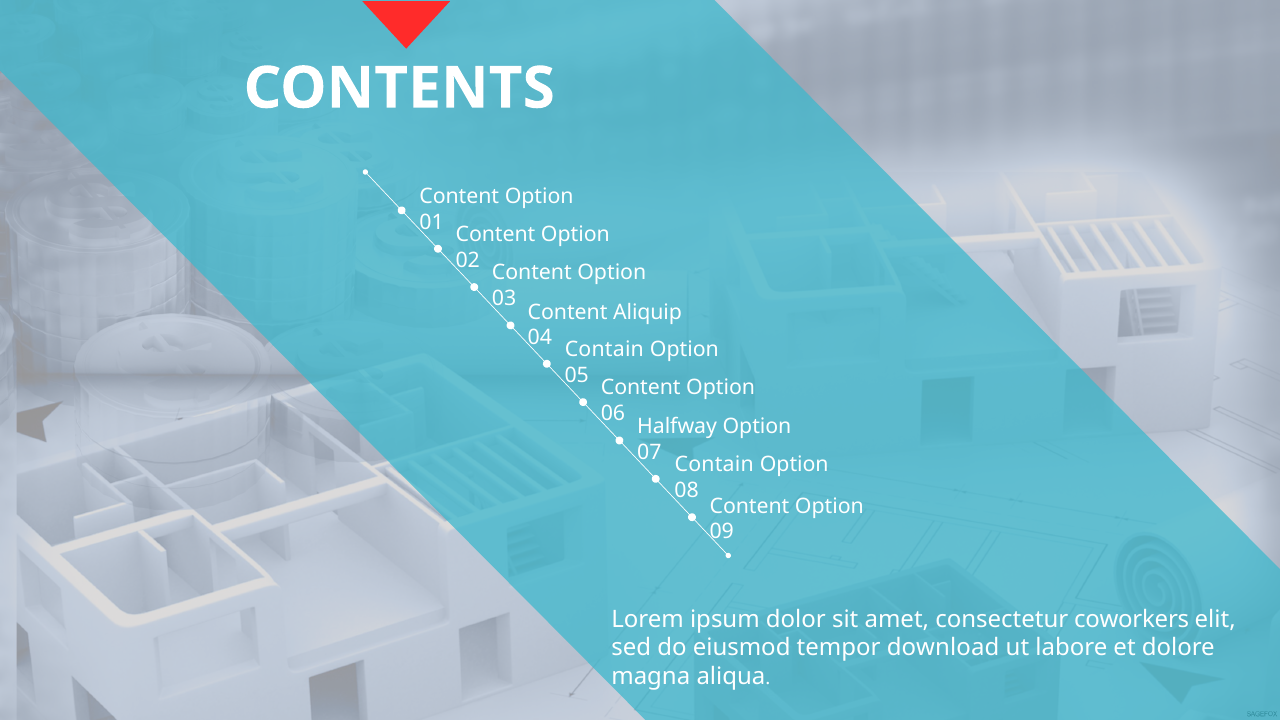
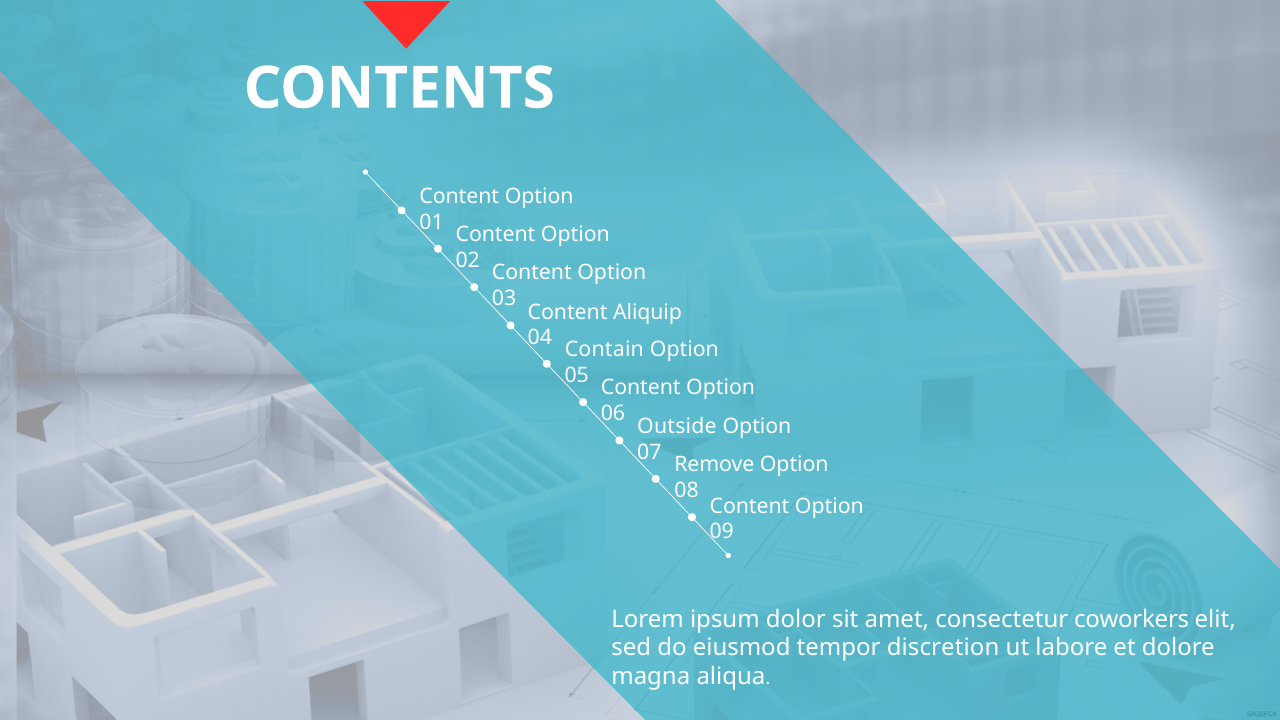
Halfway: Halfway -> Outside (677, 427)
Contain: Contain -> Remove (714, 465)
download: download -> discretion (943, 648)
